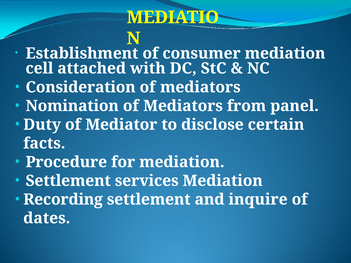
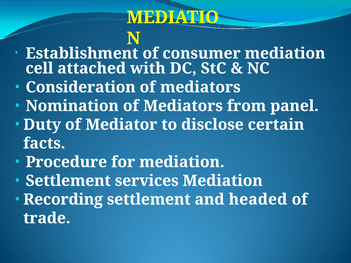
inquire: inquire -> headed (258, 200)
dates: dates -> trade (47, 218)
